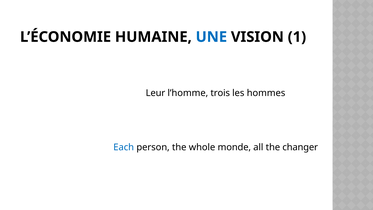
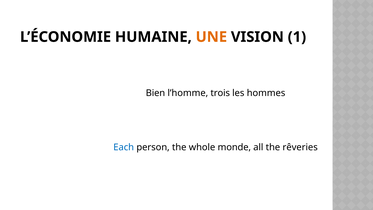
UNE colour: blue -> orange (211, 37)
Leur: Leur -> Bien (155, 93)
changer: changer -> rêveries (300, 147)
